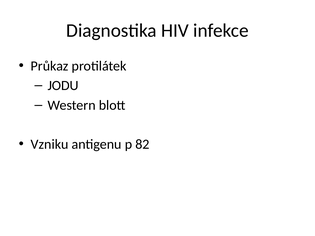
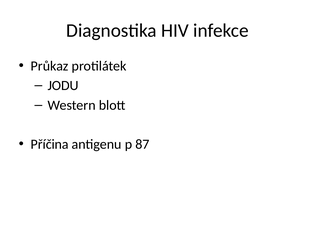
Vzniku: Vzniku -> Příčina (50, 145)
82: 82 -> 87 (142, 145)
